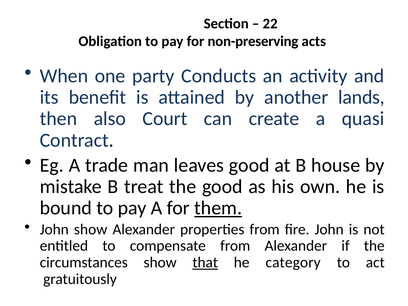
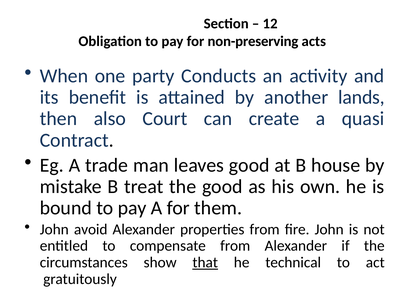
22: 22 -> 12 (270, 24)
them underline: present -> none (218, 208)
John show: show -> avoid (91, 229)
category: category -> technical (293, 262)
